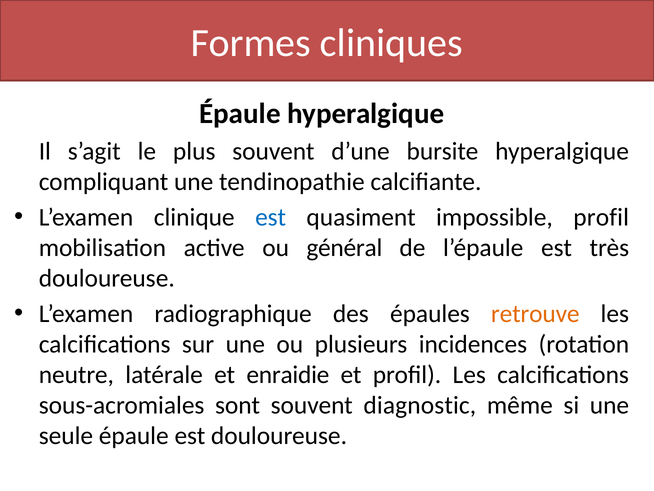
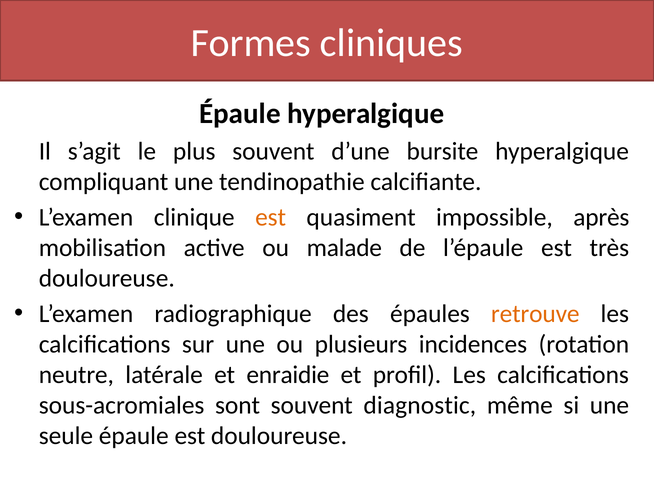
est colour: blue -> orange (271, 217)
impossible profil: profil -> après (601, 217)
général: général -> malade (344, 247)
